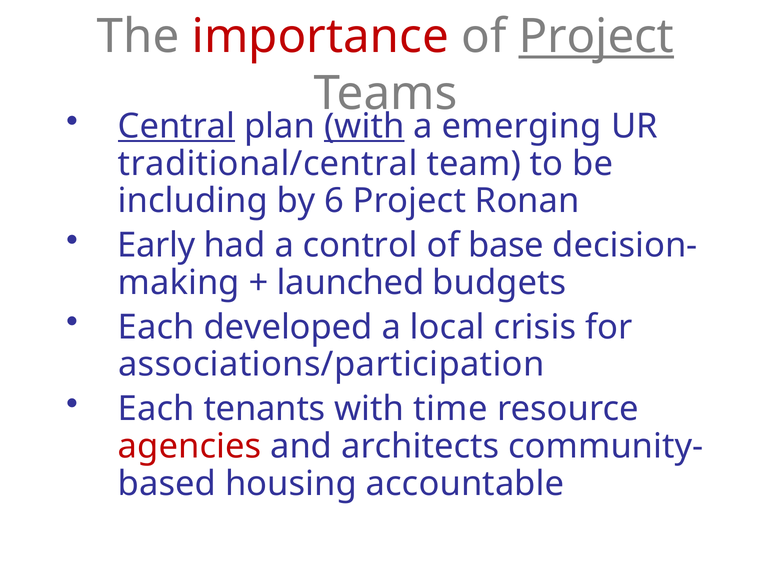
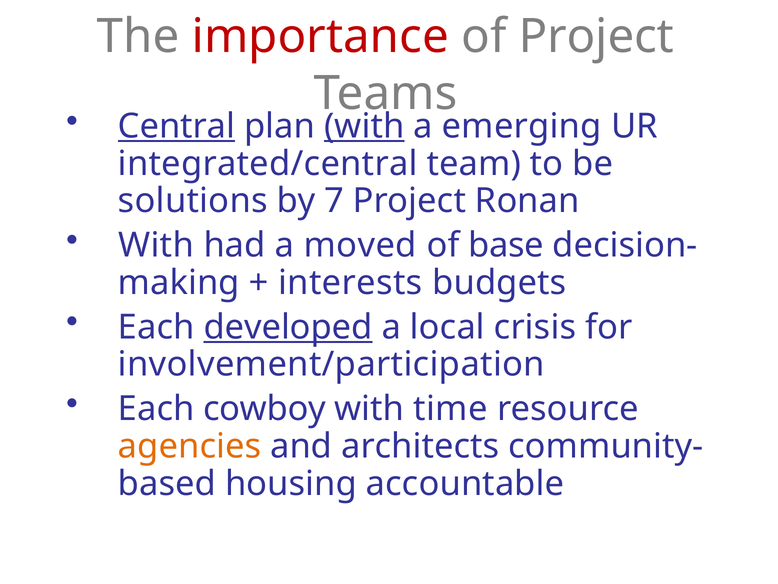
Project underline: present -> none (596, 36)
traditional/central: traditional/central -> integrated/central (268, 163)
including: including -> solutions (193, 201)
6: 6 -> 7 (334, 201)
Early: Early -> With (156, 245)
control: control -> moved (360, 245)
launched: launched -> interests (350, 283)
developed underline: none -> present (288, 327)
associations/participation: associations/participation -> involvement/participation (331, 364)
tenants: tenants -> cowboy (265, 408)
agencies colour: red -> orange (190, 446)
